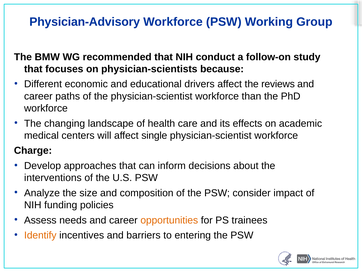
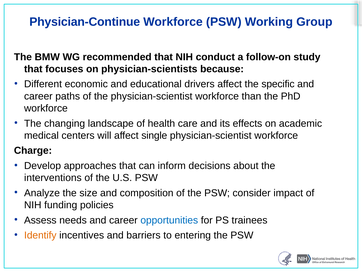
Physician-Advisory: Physician-Advisory -> Physician-Continue (85, 22)
reviews: reviews -> specific (278, 84)
opportunities colour: orange -> blue (169, 220)
